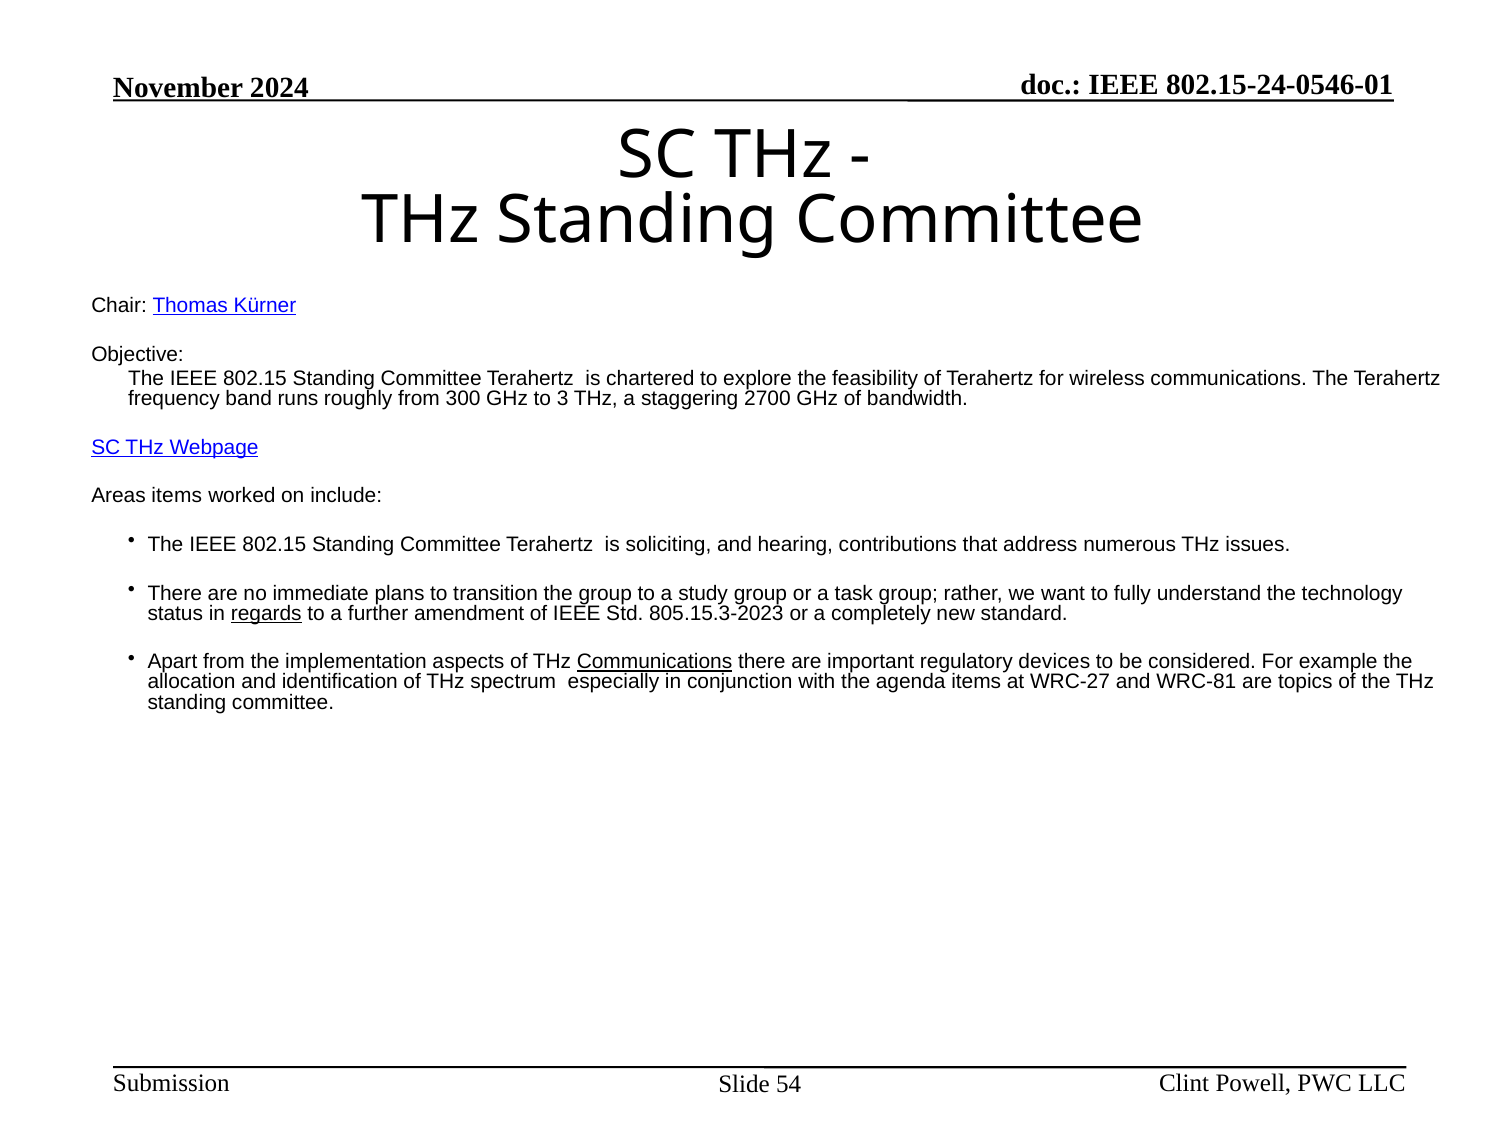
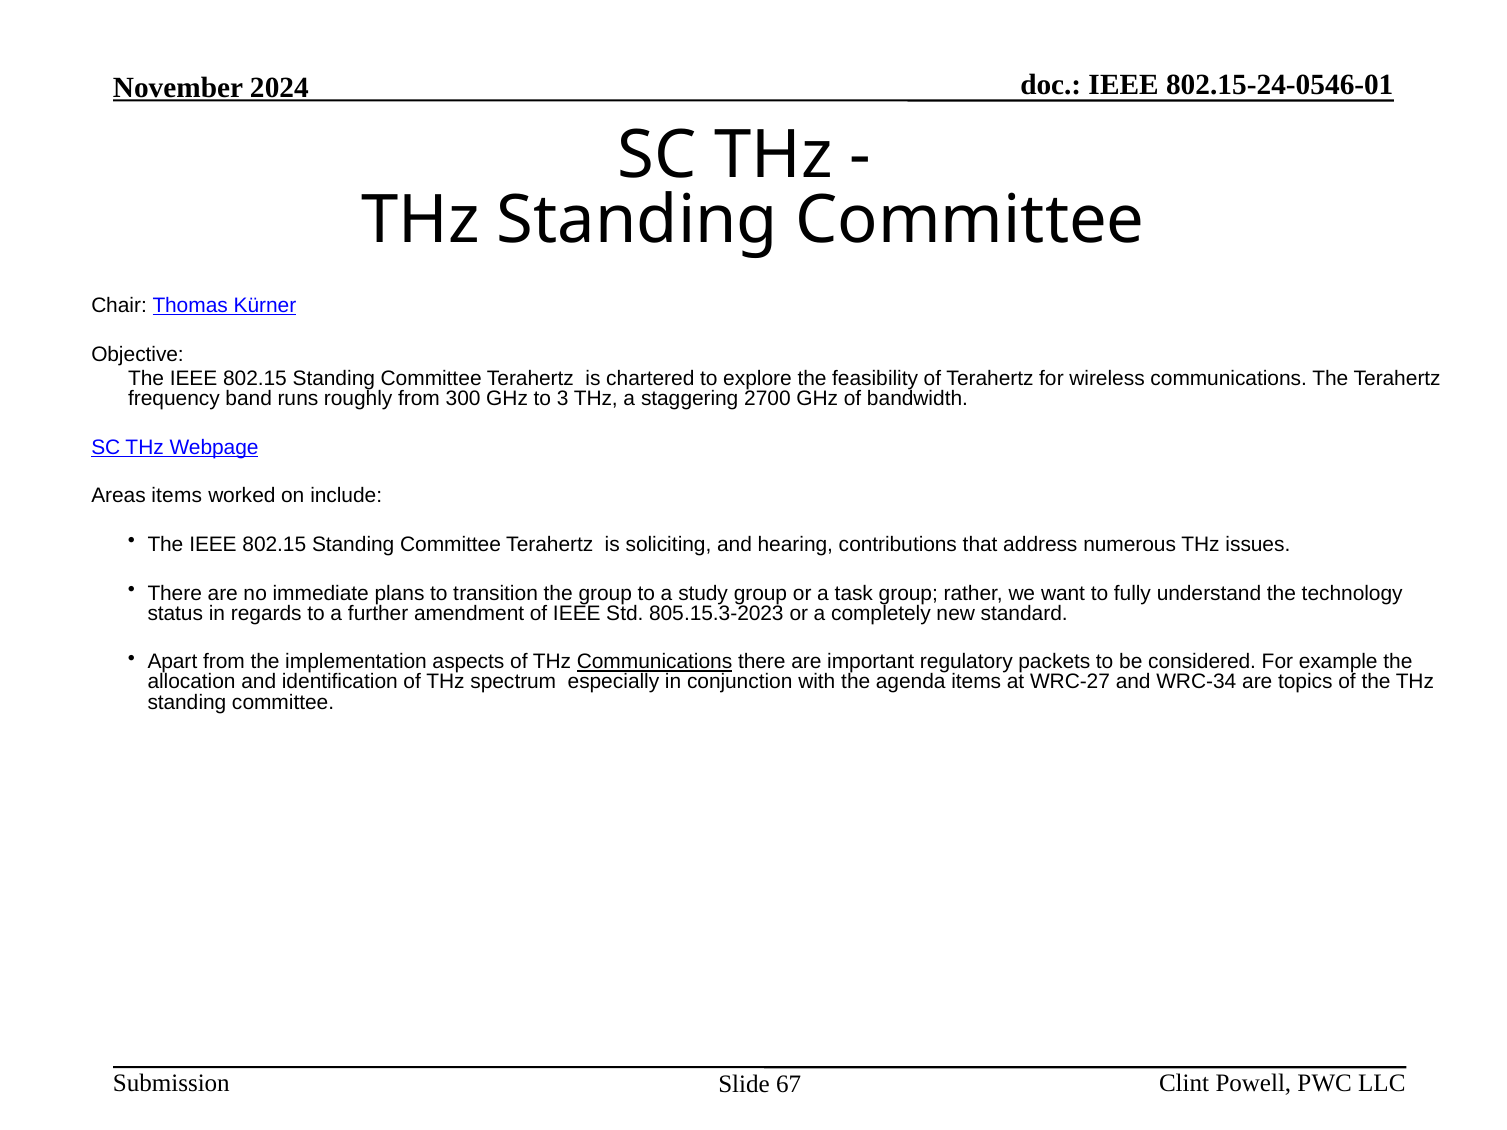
regards underline: present -> none (266, 613)
devices: devices -> packets (1054, 662)
WRC-81: WRC-81 -> WRC-34 (1196, 682)
54: 54 -> 67 (789, 1084)
